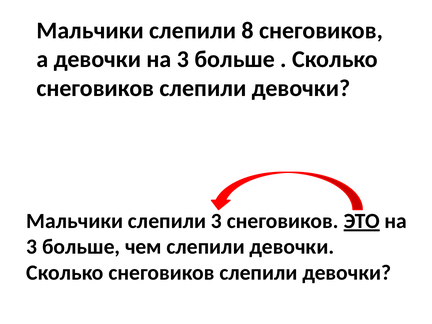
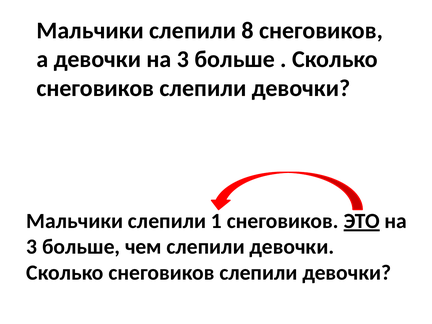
слепили 3: 3 -> 1 (216, 221)
